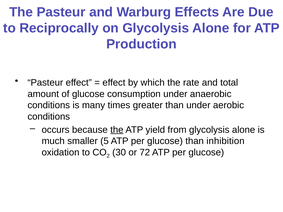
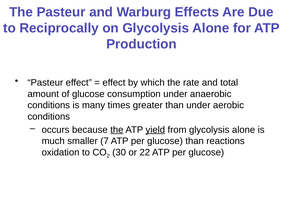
yield underline: none -> present (155, 130)
5: 5 -> 7 (105, 141)
inhibition: inhibition -> reactions (226, 141)
72: 72 -> 22 (145, 153)
